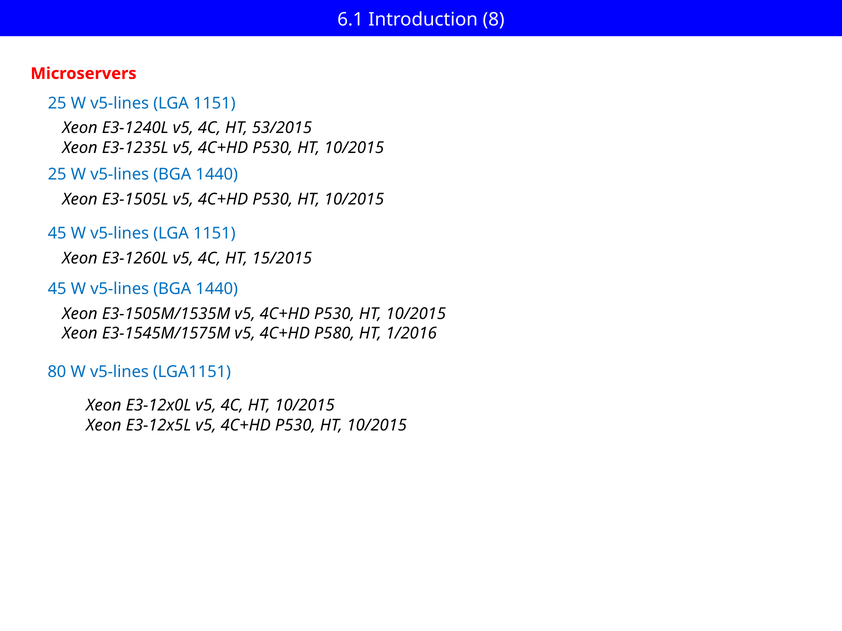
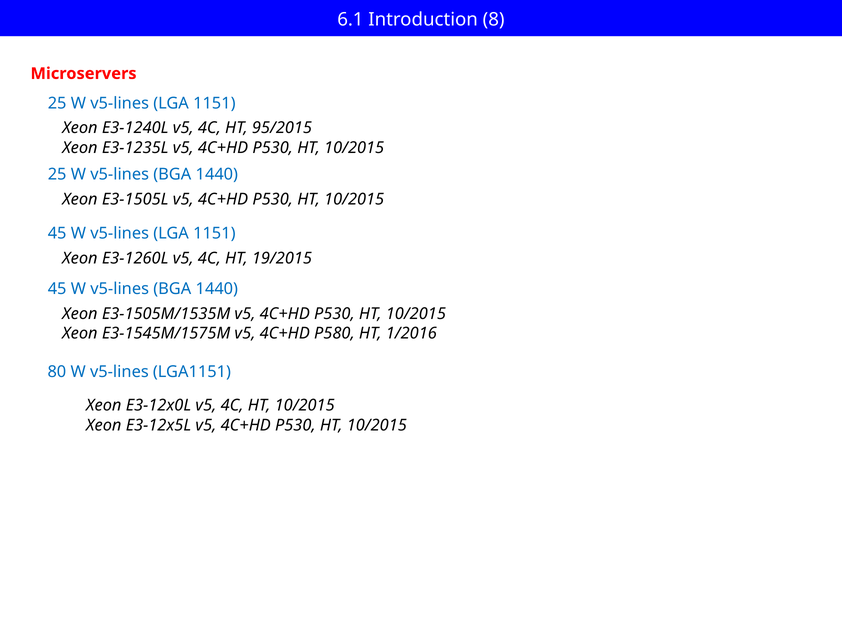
53/2015: 53/2015 -> 95/2015 (282, 128)
15/2015: 15/2015 -> 19/2015 (282, 258)
